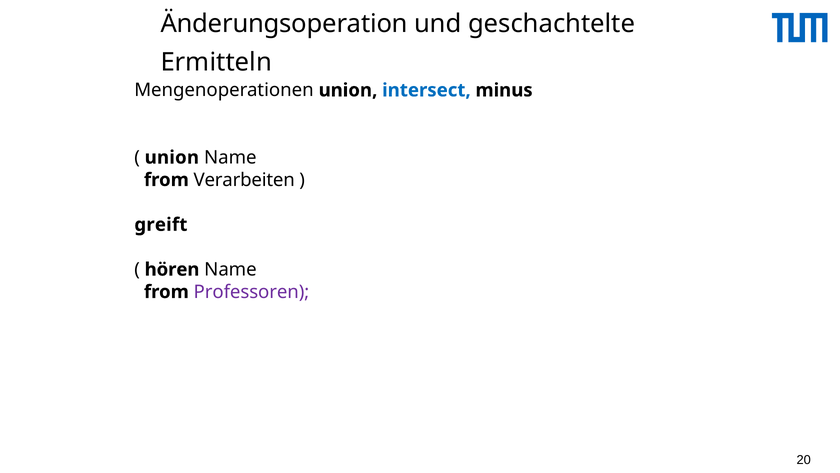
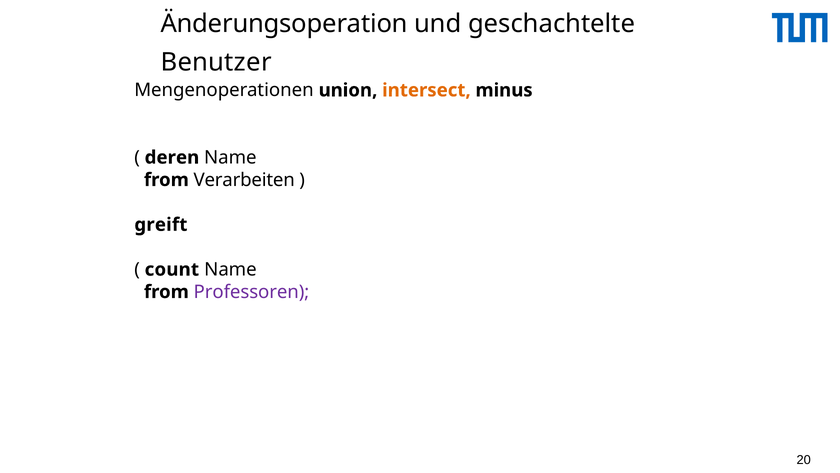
Ermitteln: Ermitteln -> Benutzer (216, 62)
intersect colour: blue -> orange (426, 90)
union: union -> deren (172, 157)
hören: hören -> count (172, 269)
